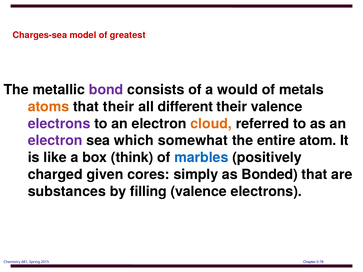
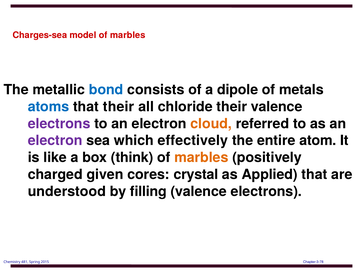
model of greatest: greatest -> marbles (128, 35)
bond colour: purple -> blue (106, 90)
would: would -> dipole (238, 90)
atoms colour: orange -> blue (48, 107)
different: different -> chloride (185, 107)
somewhat: somewhat -> effectively (193, 141)
marbles colour: blue -> orange (201, 158)
simply: simply -> crystal (196, 175)
Bonded: Bonded -> Applied (270, 175)
substances: substances -> understood (67, 192)
